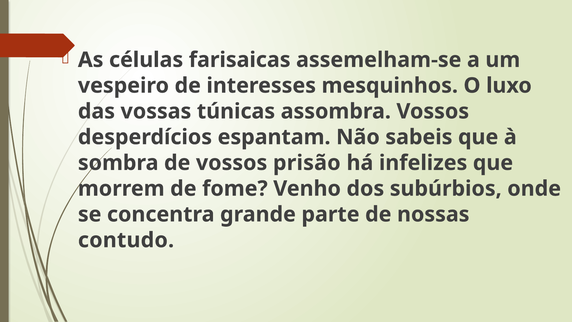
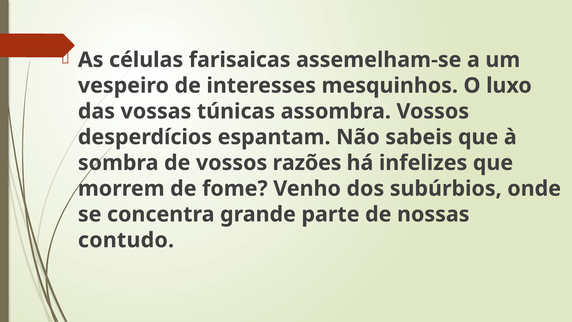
prisão: prisão -> razões (307, 163)
